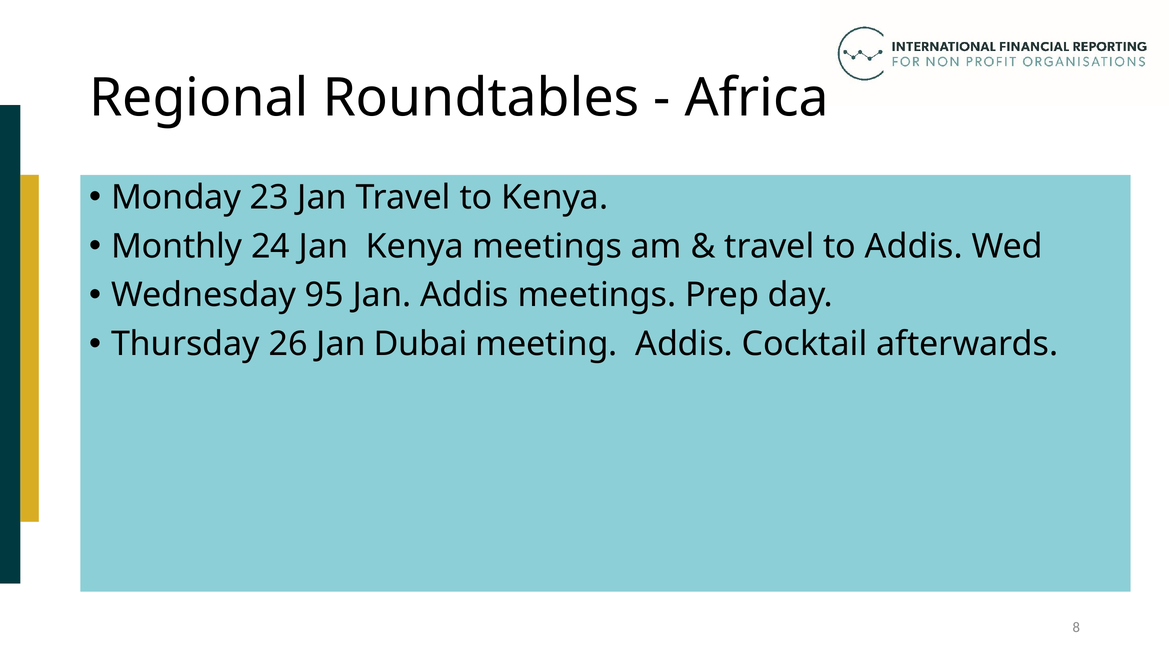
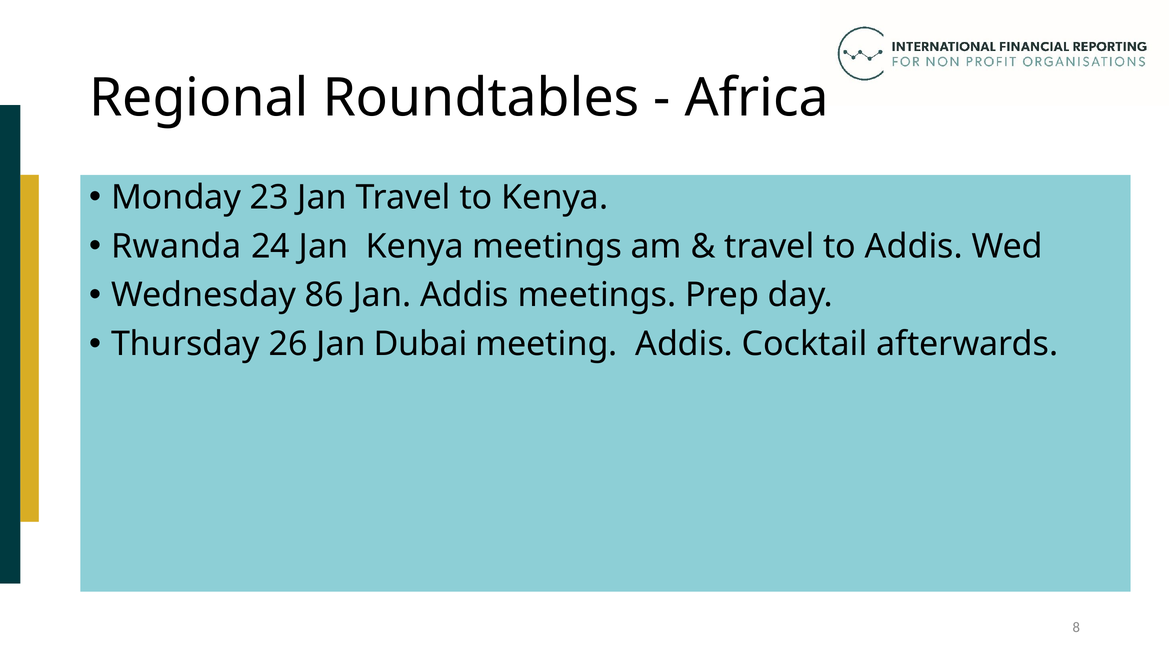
Monthly: Monthly -> Rwanda (176, 247)
95: 95 -> 86 (324, 295)
